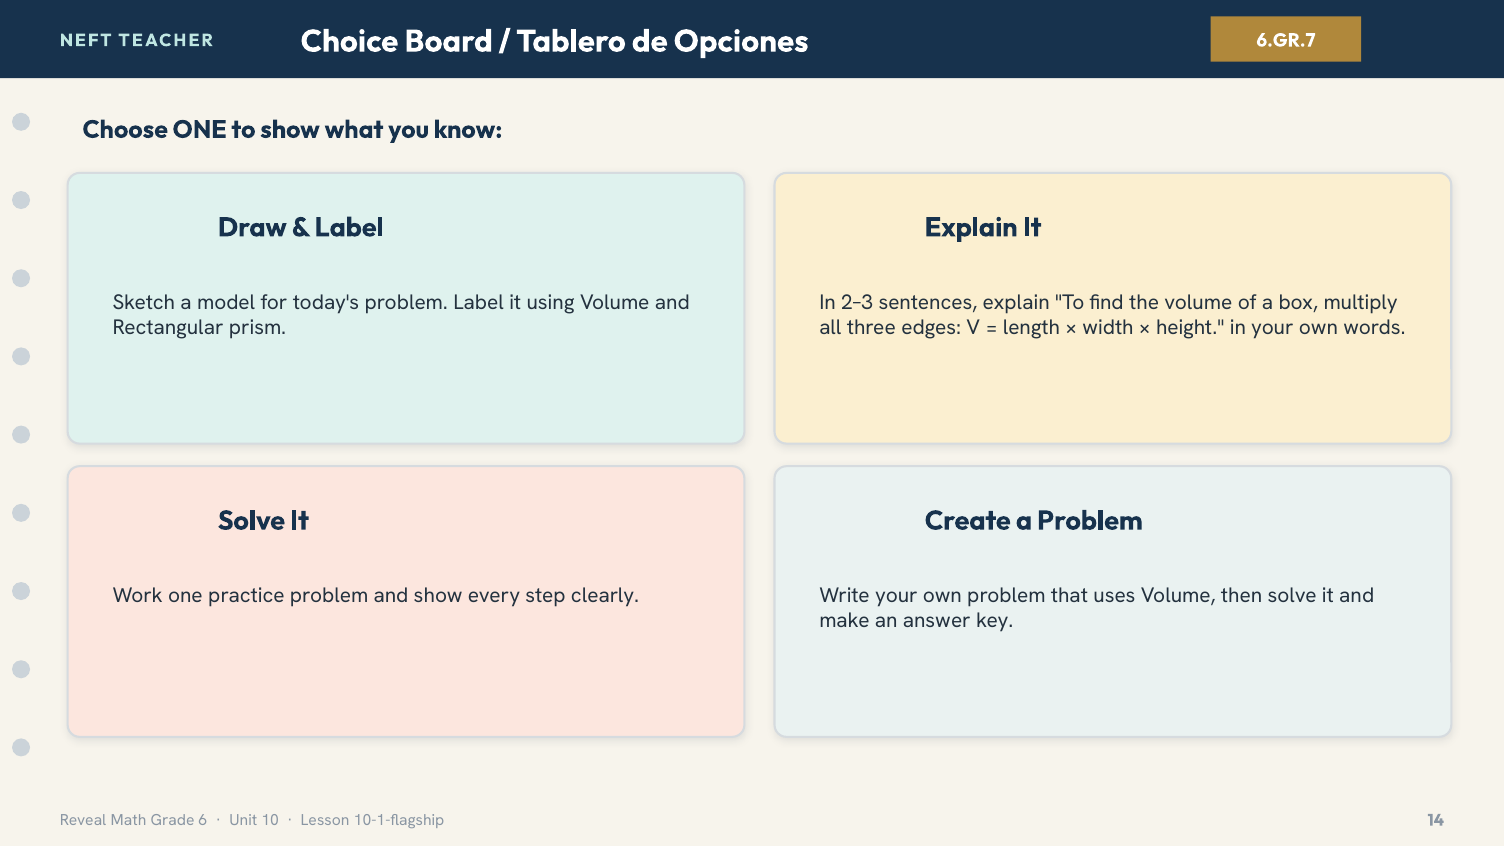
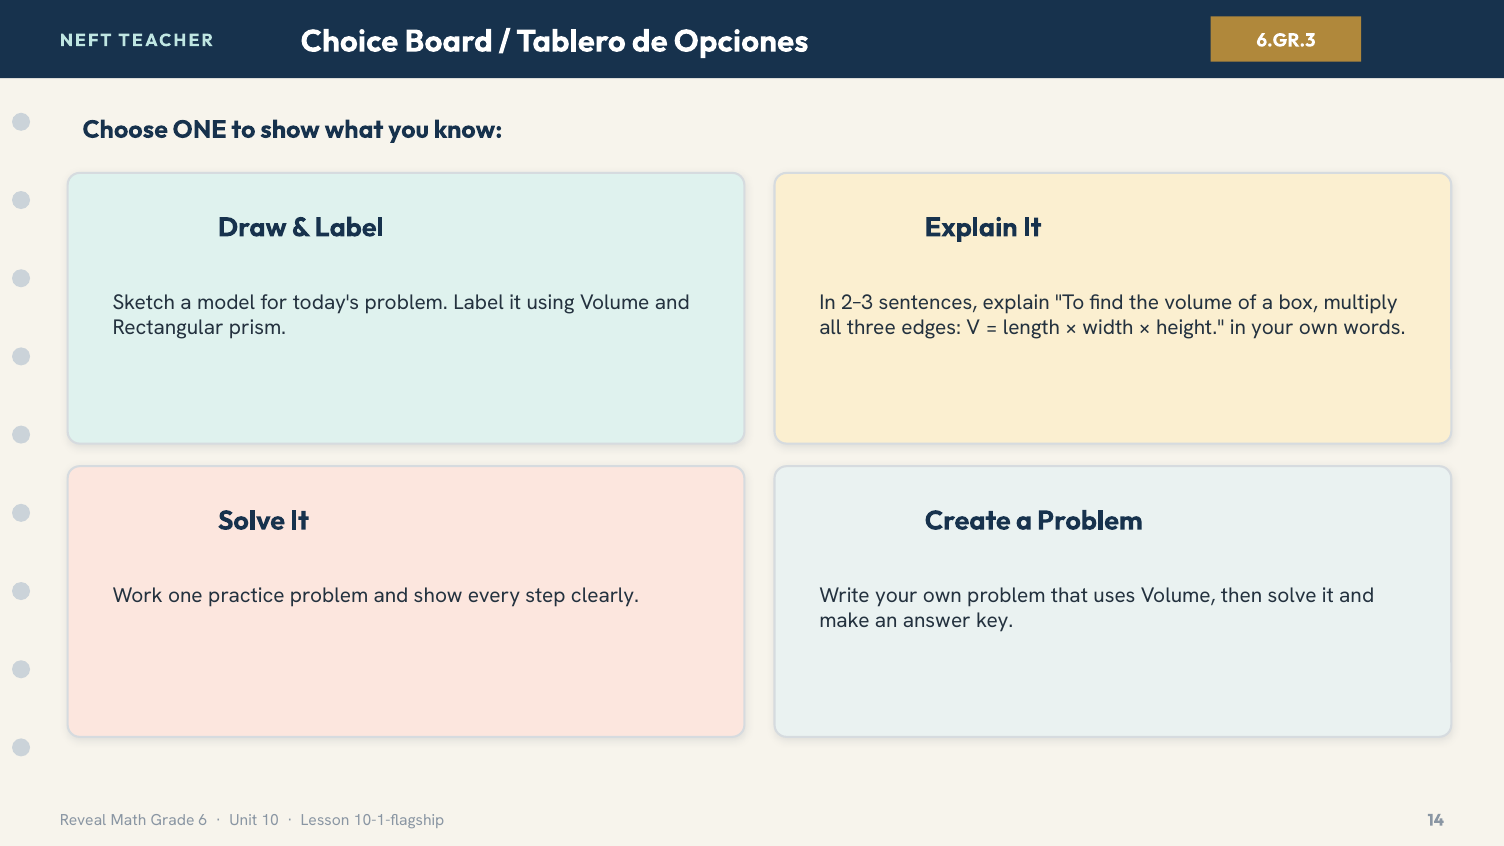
6.GR.7: 6.GR.7 -> 6.GR.3 (1286, 40)
